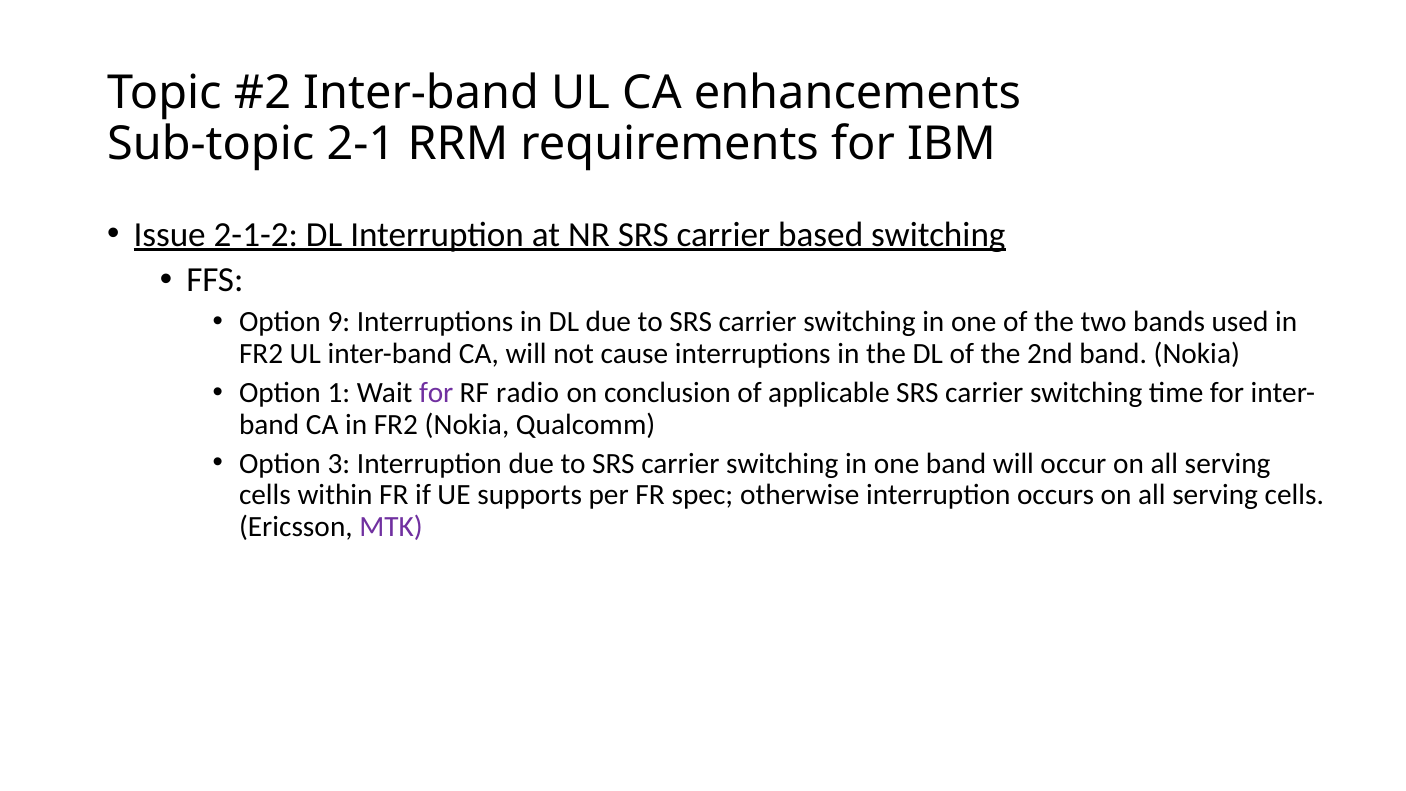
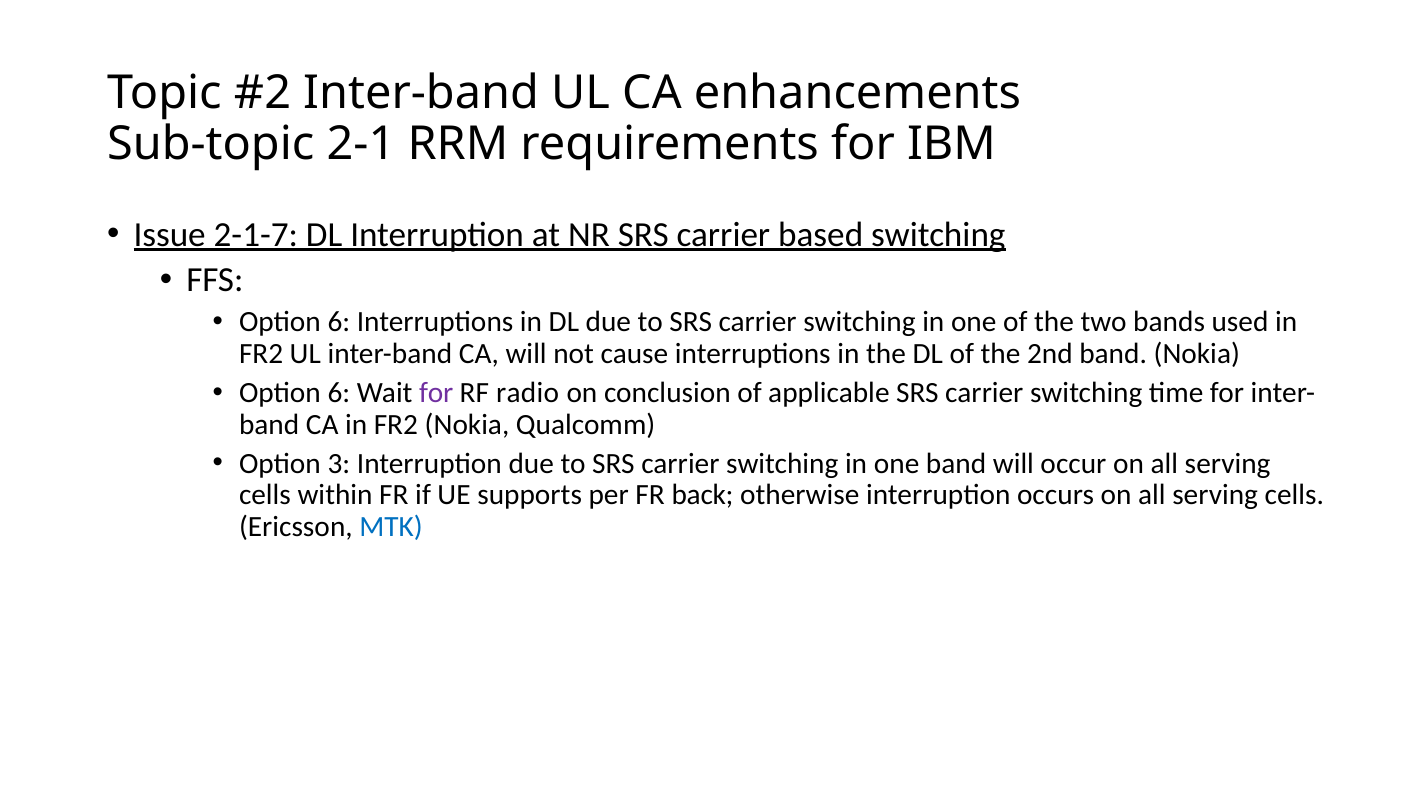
2-1-2: 2-1-2 -> 2-1-7 (256, 235)
9: 9 -> 6 (339, 322)
1: 1 -> 6 (339, 393)
spec: spec -> back (703, 495)
MTK colour: purple -> blue (391, 527)
